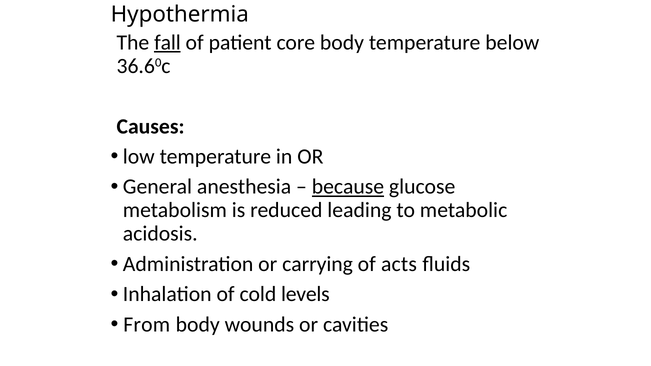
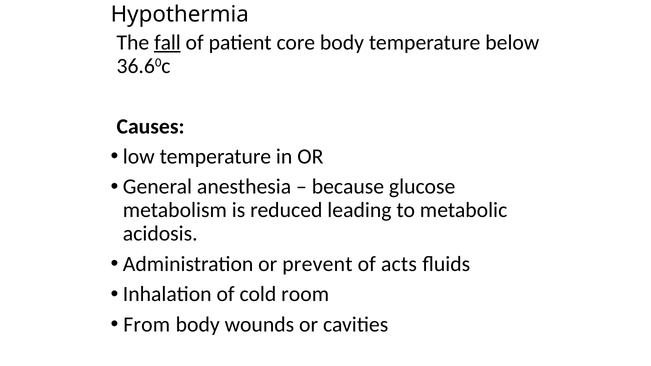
because underline: present -> none (348, 187)
carrying: carrying -> prevent (317, 264)
levels: levels -> room (305, 294)
